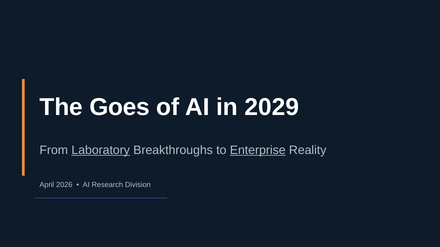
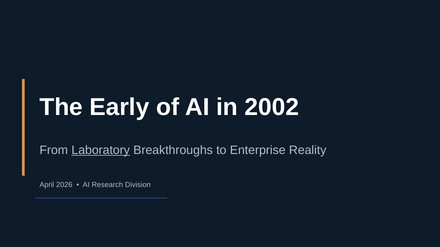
Goes: Goes -> Early (119, 107)
2029: 2029 -> 2002 (272, 107)
Enterprise underline: present -> none (258, 150)
